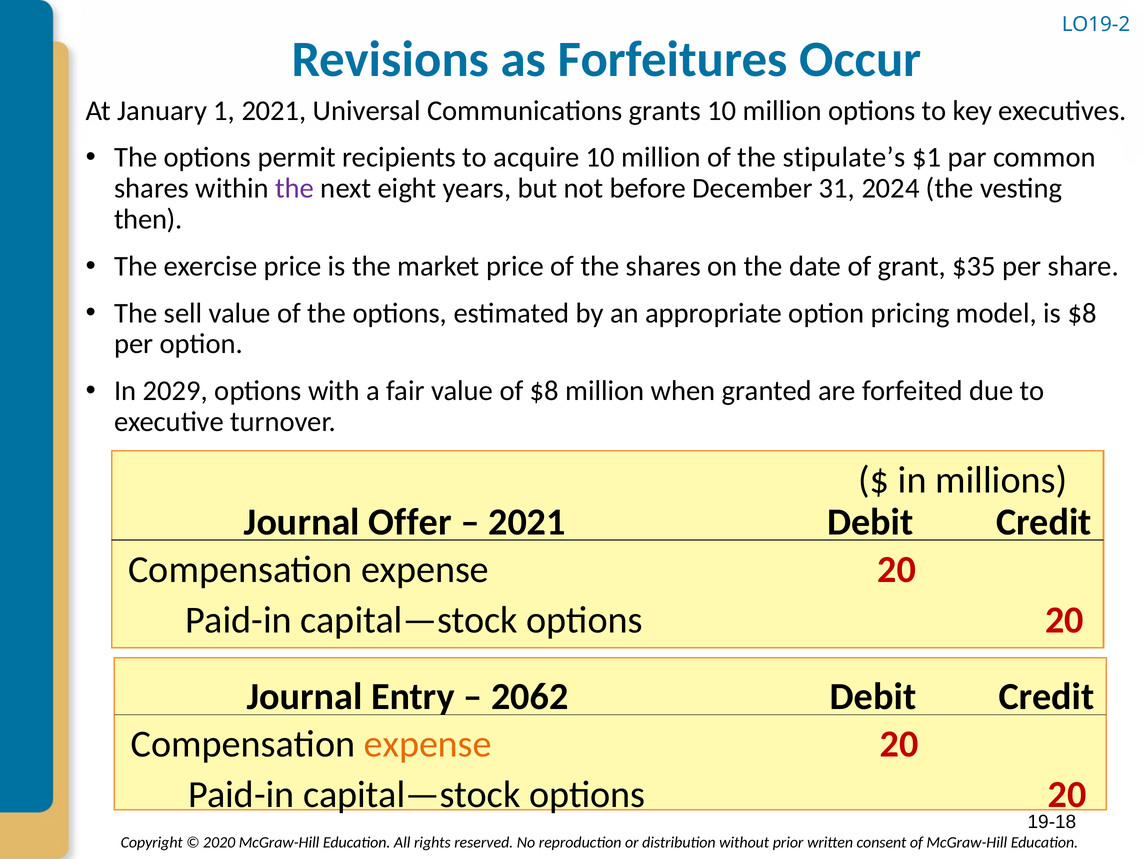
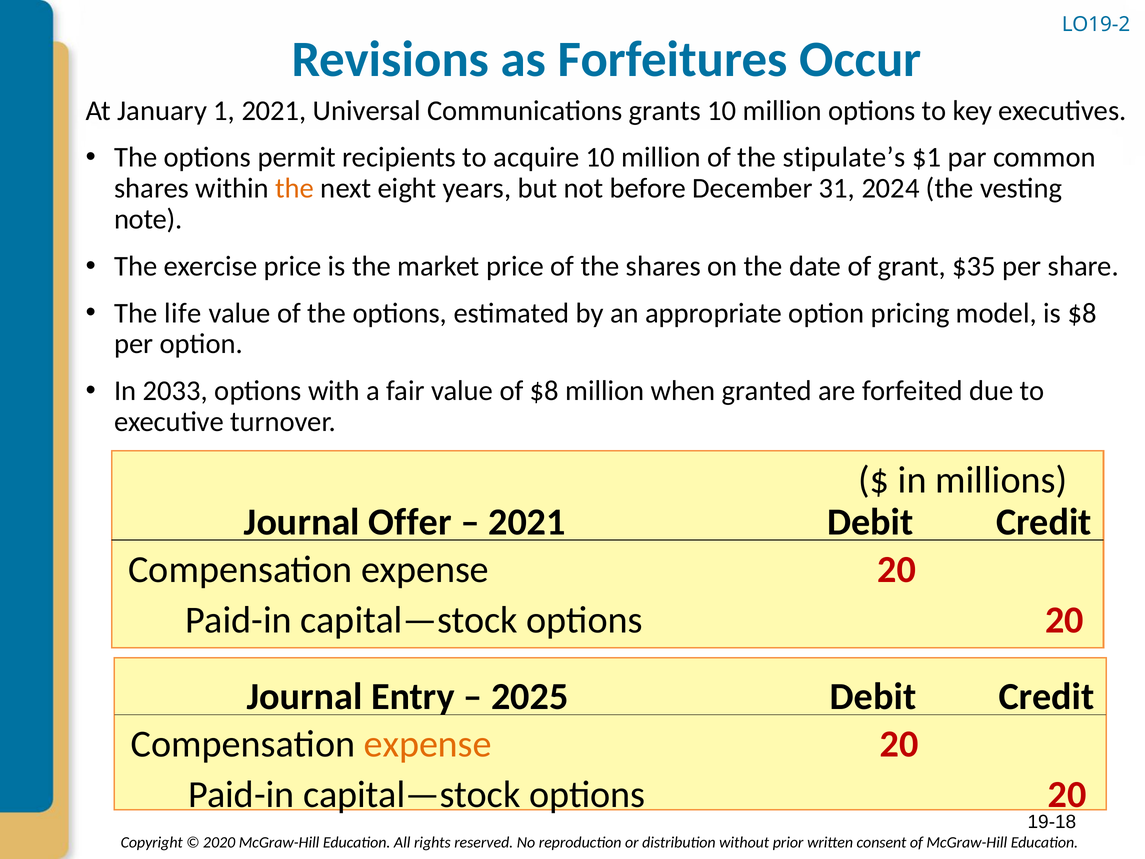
the colour: purple -> orange (295, 188)
then: then -> note (148, 219)
sell: sell -> life (183, 313)
2029: 2029 -> 2033 (175, 391)
2062: 2062 -> 2025 (530, 697)
